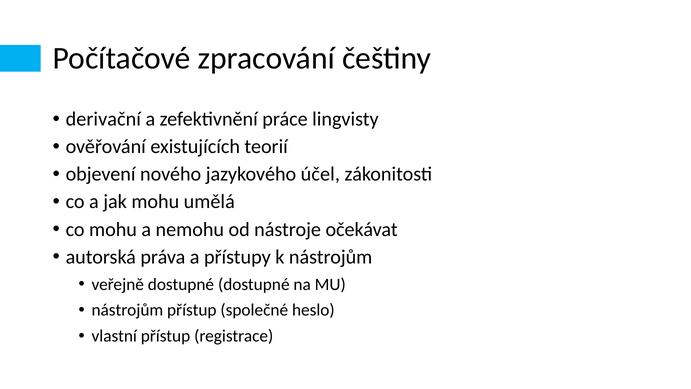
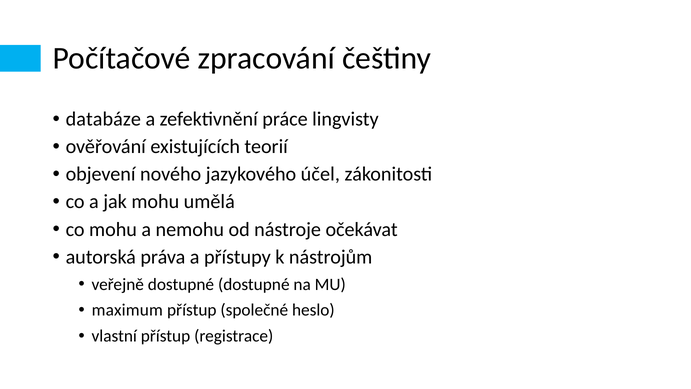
derivační: derivační -> databáze (103, 119)
nástrojům: nástrojům -> maximum (127, 310)
